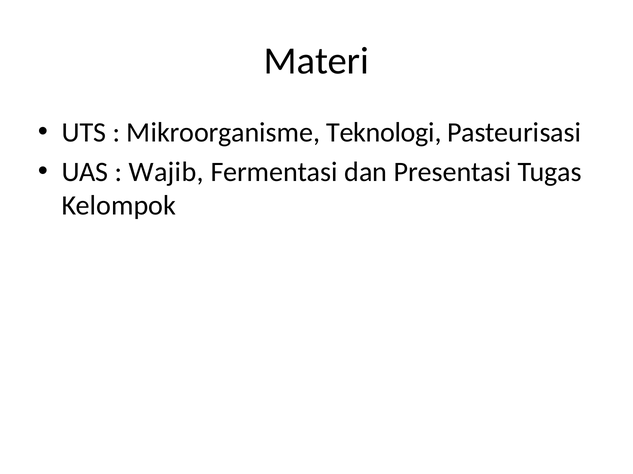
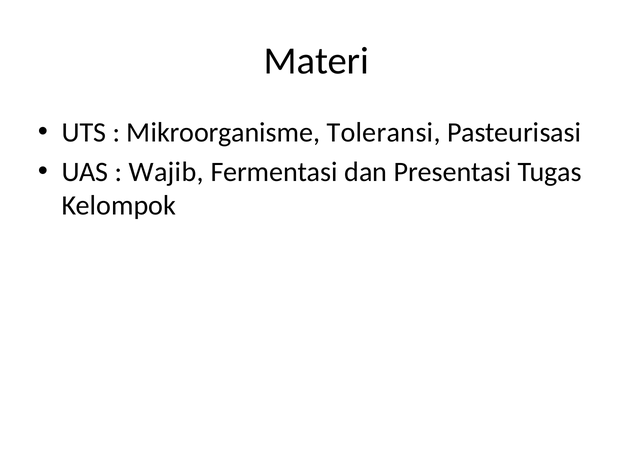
Teknologi: Teknologi -> Toleransi (384, 133)
